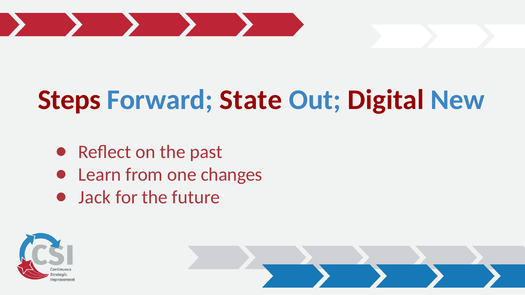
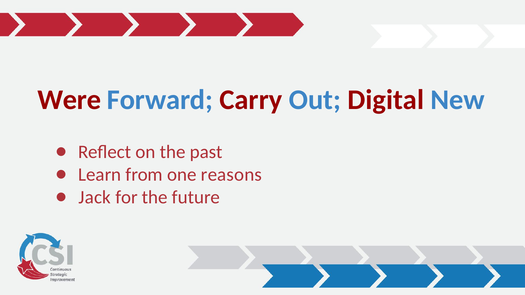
Steps: Steps -> Were (69, 100)
State: State -> Carry (251, 100)
changes: changes -> reasons (231, 175)
